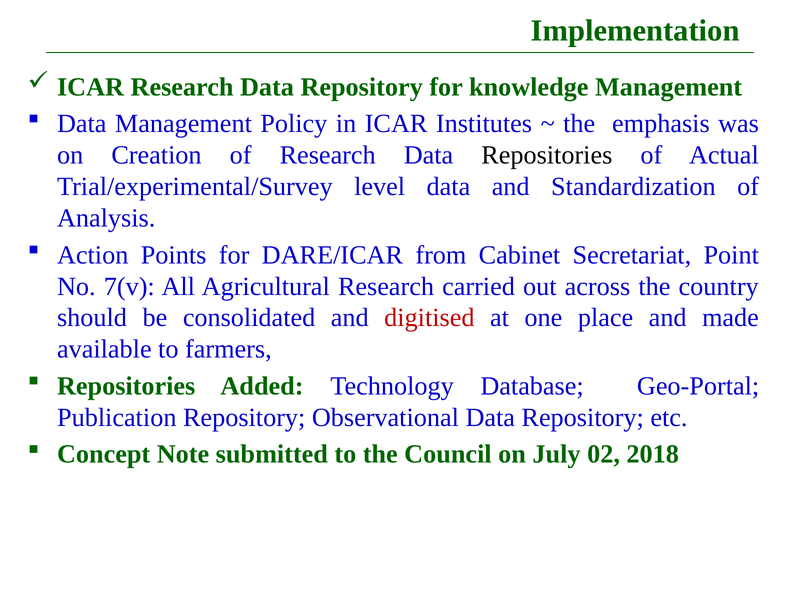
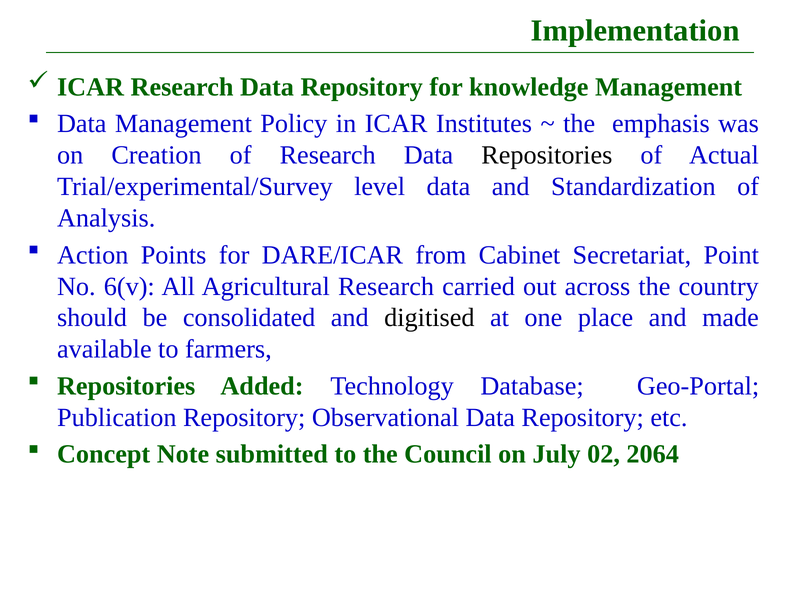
7(v: 7(v -> 6(v (129, 286)
digitised colour: red -> black (429, 318)
2018: 2018 -> 2064 (653, 454)
